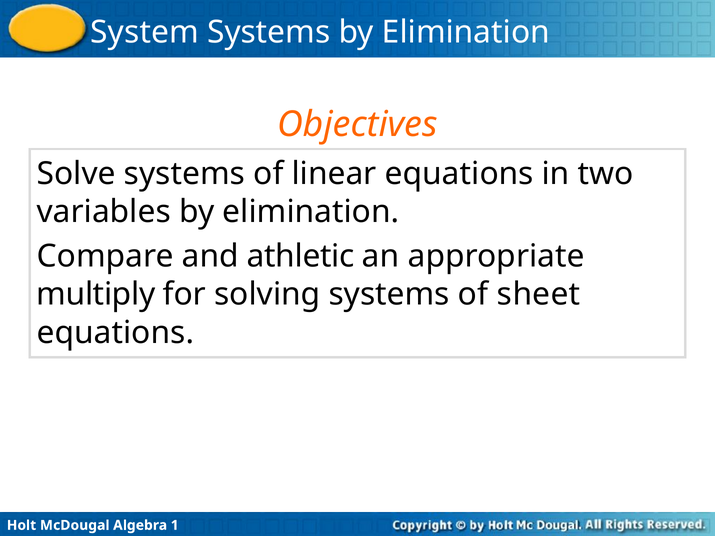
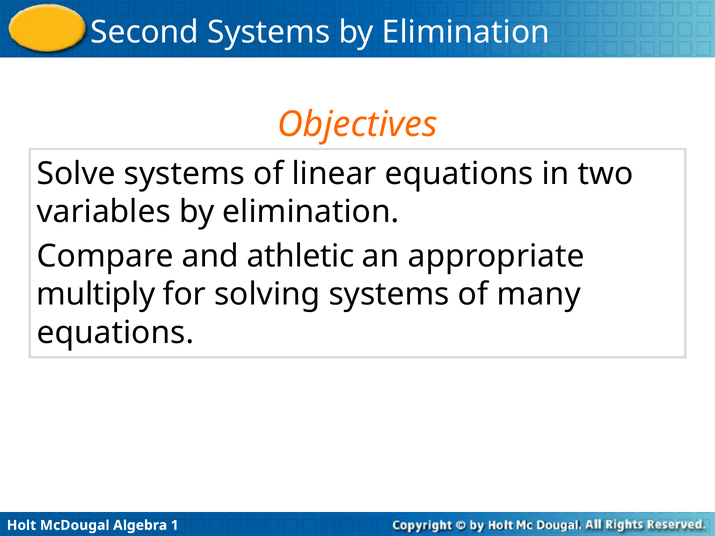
System: System -> Second (145, 33)
sheet: sheet -> many (539, 295)
